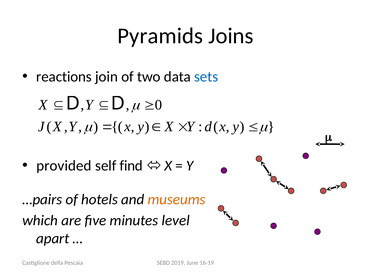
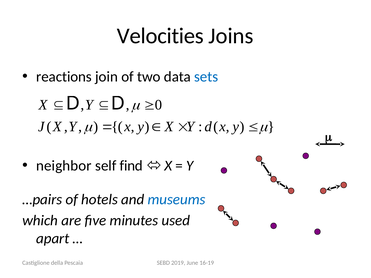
Pyramids: Pyramids -> Velocities (160, 36)
provided: provided -> neighbor (64, 166)
museums colour: orange -> blue (177, 200)
level: level -> used (176, 221)
